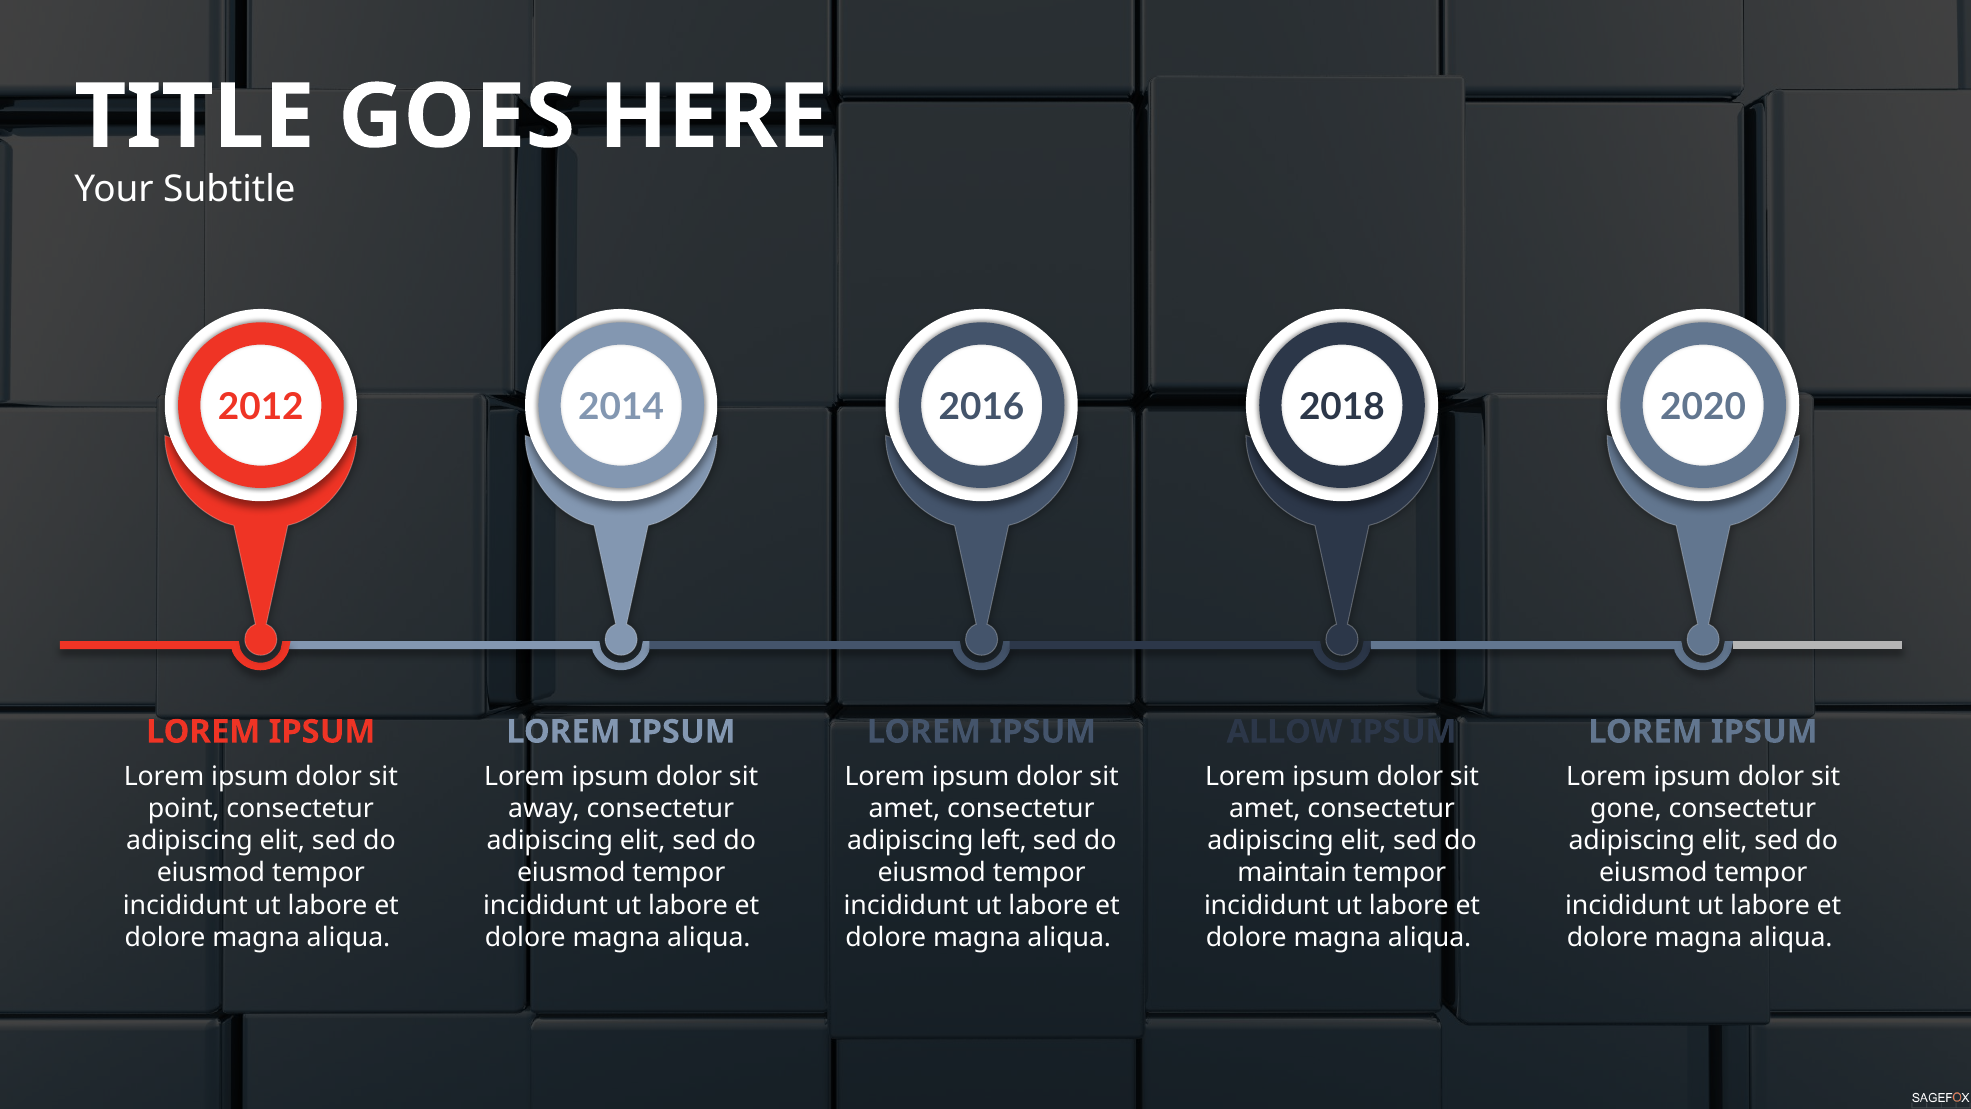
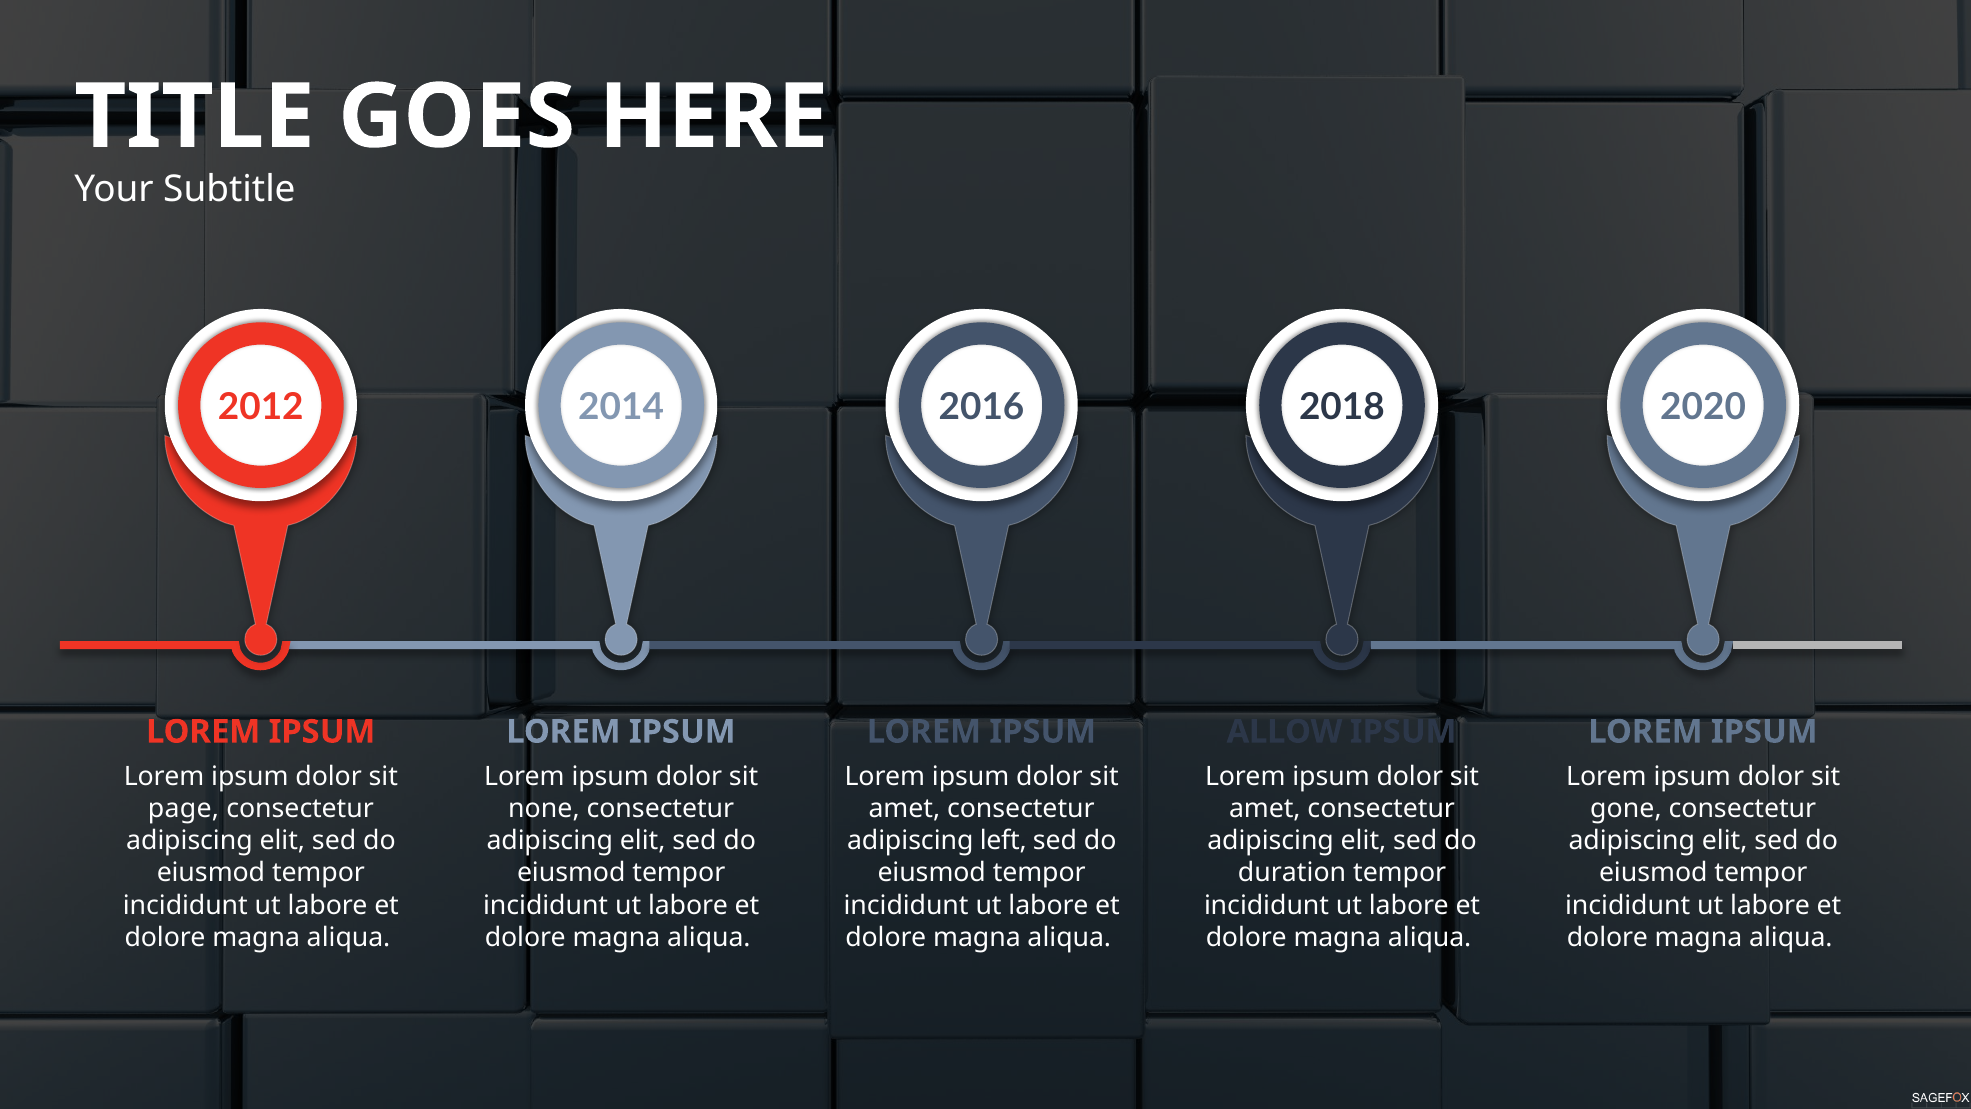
point: point -> page (184, 809)
away: away -> none (544, 809)
maintain: maintain -> duration (1292, 873)
